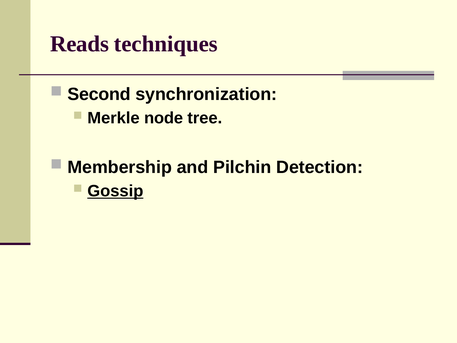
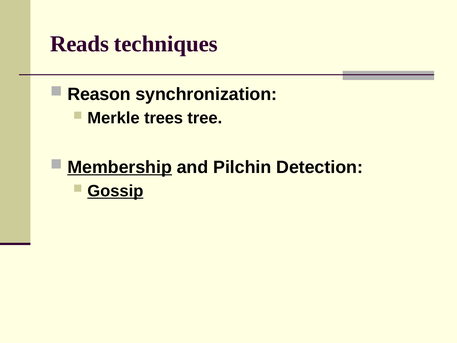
Second: Second -> Reason (99, 94)
node: node -> trees (164, 118)
Membership underline: none -> present (120, 167)
